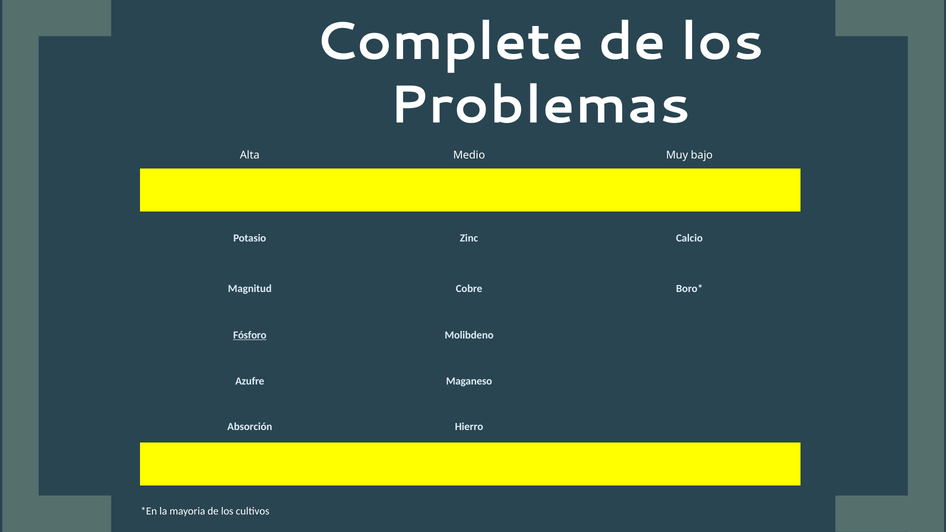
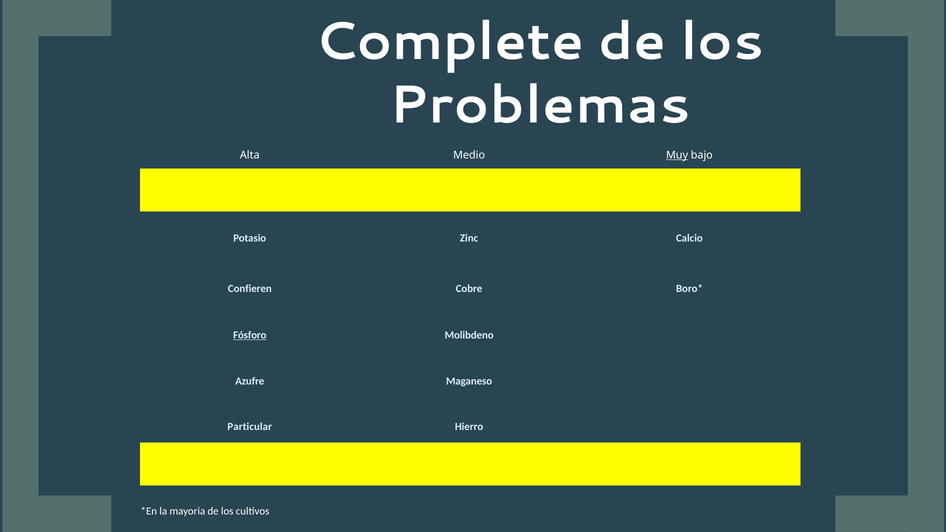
Muy underline: none -> present (677, 155)
Magnitud: Magnitud -> Confieren (250, 289)
Absorción: Absorción -> Particular (250, 427)
